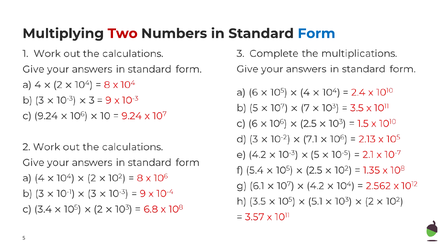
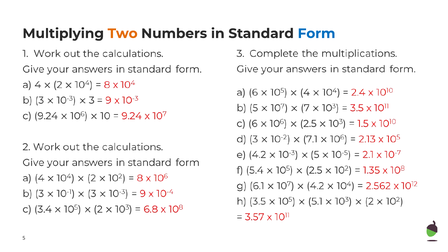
Two colour: red -> orange (123, 33)
